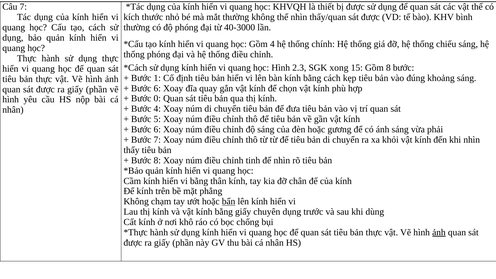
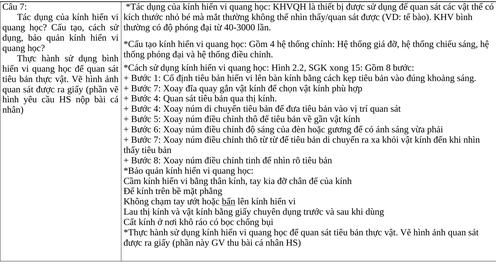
dụng thực: thực -> bình (110, 58)
2.3: 2.3 -> 2.2 (299, 68)
6: 6 -> 7 (157, 88)
0: 0 -> 4 (157, 99)
ảnh underline: present -> none (439, 232)
